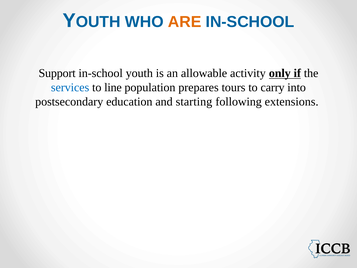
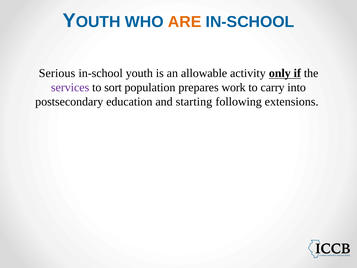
Support: Support -> Serious (57, 73)
services colour: blue -> purple (70, 87)
line: line -> sort (113, 87)
tours: tours -> work (234, 87)
